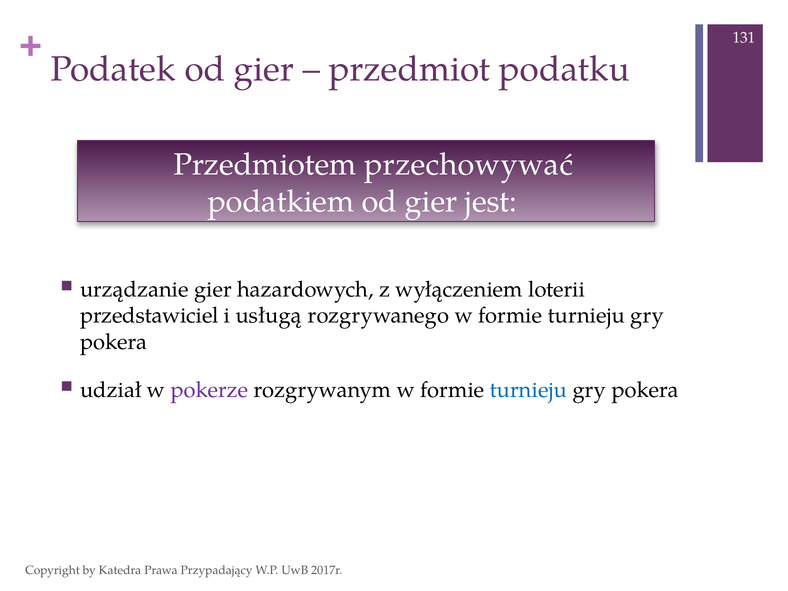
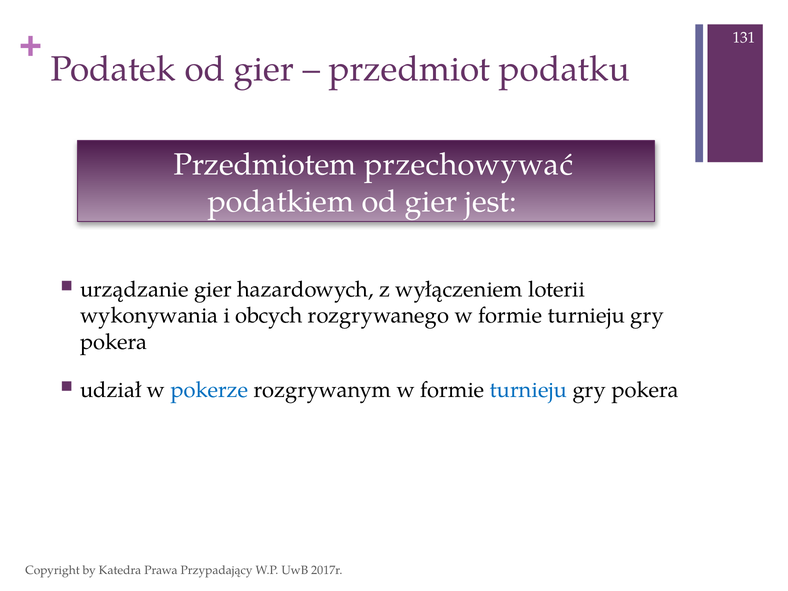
przedstawiciel: przedstawiciel -> wykonywania (149, 316)
usługą: usługą -> obcych (269, 316)
pokerze colour: purple -> blue (209, 390)
